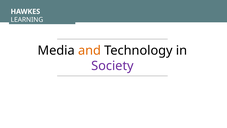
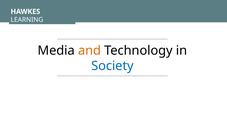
Society colour: purple -> blue (112, 66)
